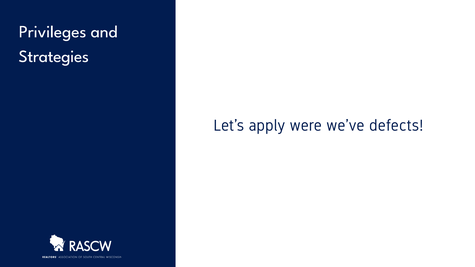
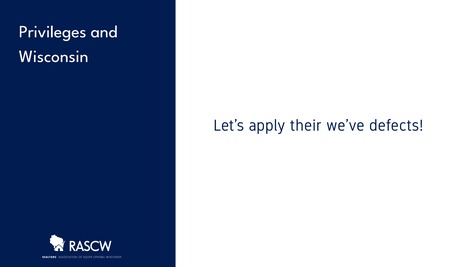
Strategies: Strategies -> Wisconsin (54, 56)
were: were -> their (306, 126)
